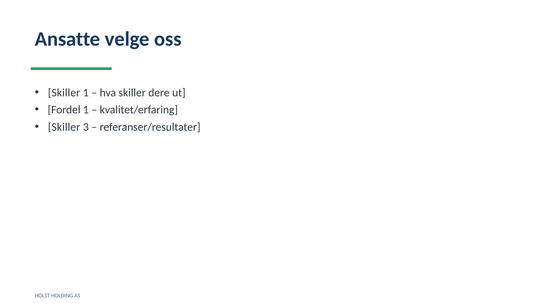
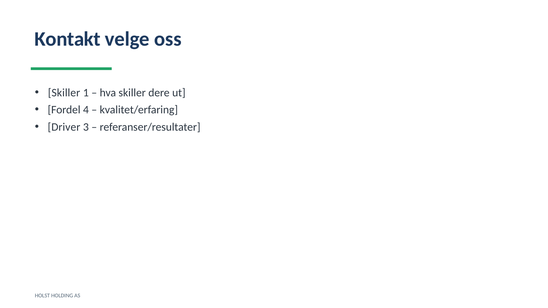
Ansatte: Ansatte -> Kontakt (68, 39)
Fordel 1: 1 -> 4 (86, 110)
Skiller: Skiller -> Driver (64, 127)
